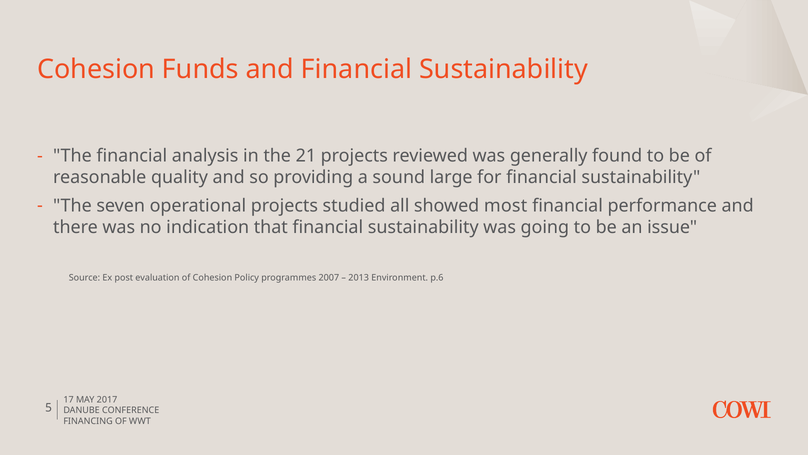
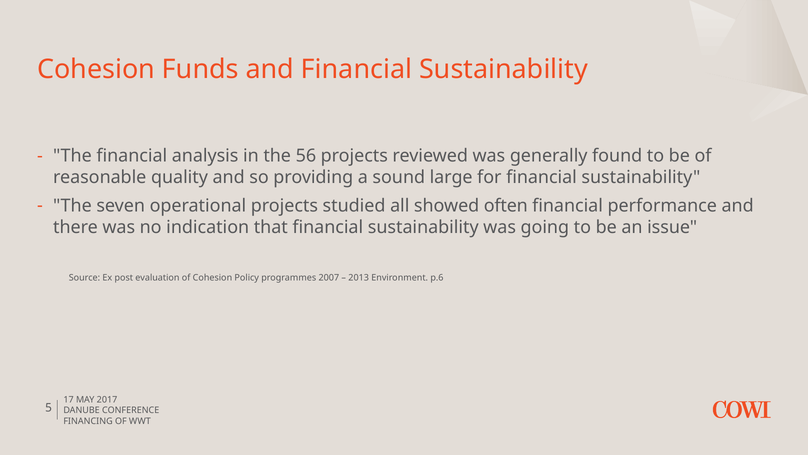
21: 21 -> 56 (306, 156)
most: most -> often (506, 206)
